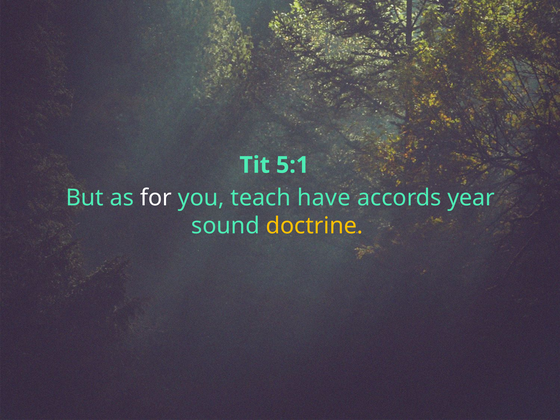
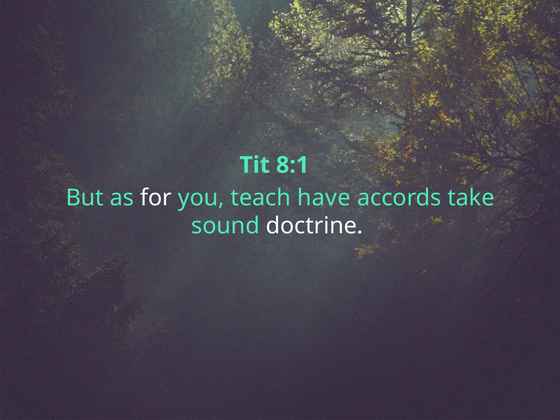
5:1: 5:1 -> 8:1 (293, 165)
year: year -> take (471, 198)
doctrine colour: yellow -> white (314, 226)
